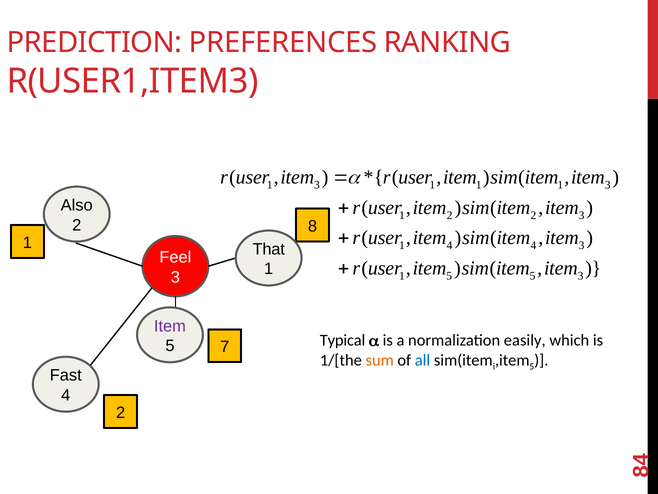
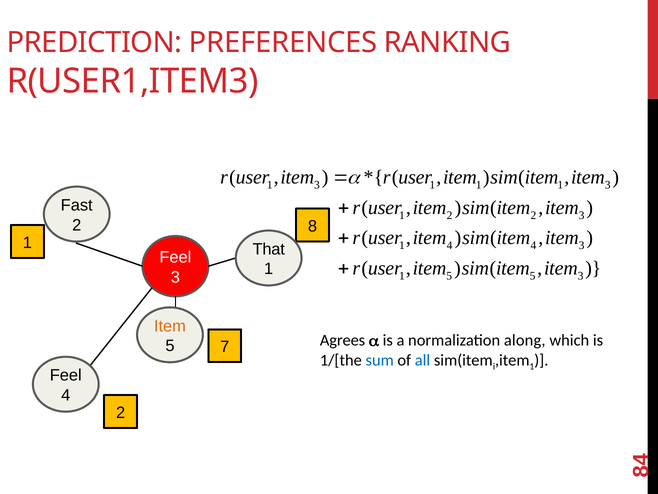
Also: Also -> Fast (77, 205)
Item colour: purple -> orange (170, 326)
Typical: Typical -> Agrees (343, 340)
easily: easily -> along (525, 340)
sum colour: orange -> blue (380, 360)
5: 5 -> 1 (532, 366)
Fast: Fast -> Feel (66, 375)
